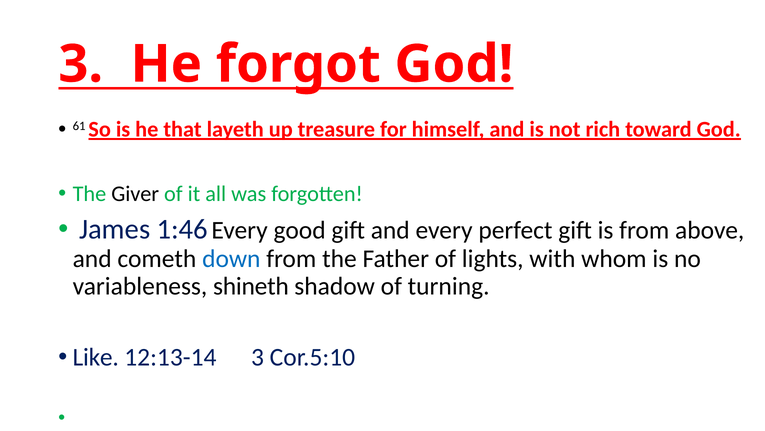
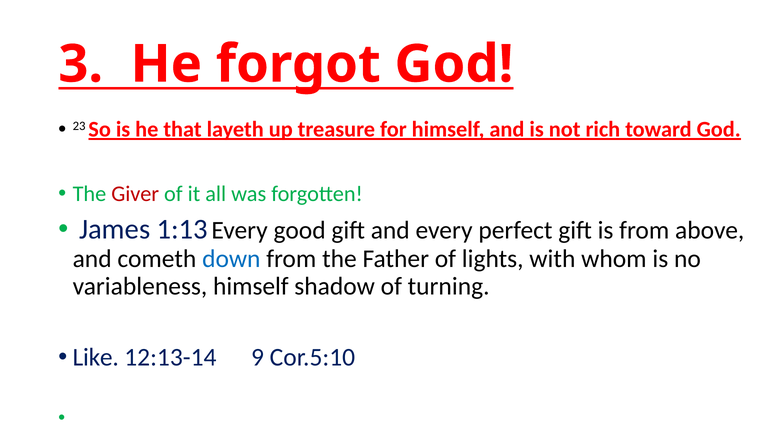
61: 61 -> 23 (79, 126)
Giver colour: black -> red (135, 193)
1:46: 1:46 -> 1:13 (182, 229)
variableness shineth: shineth -> himself (251, 286)
12:13-14 3: 3 -> 9 (257, 357)
